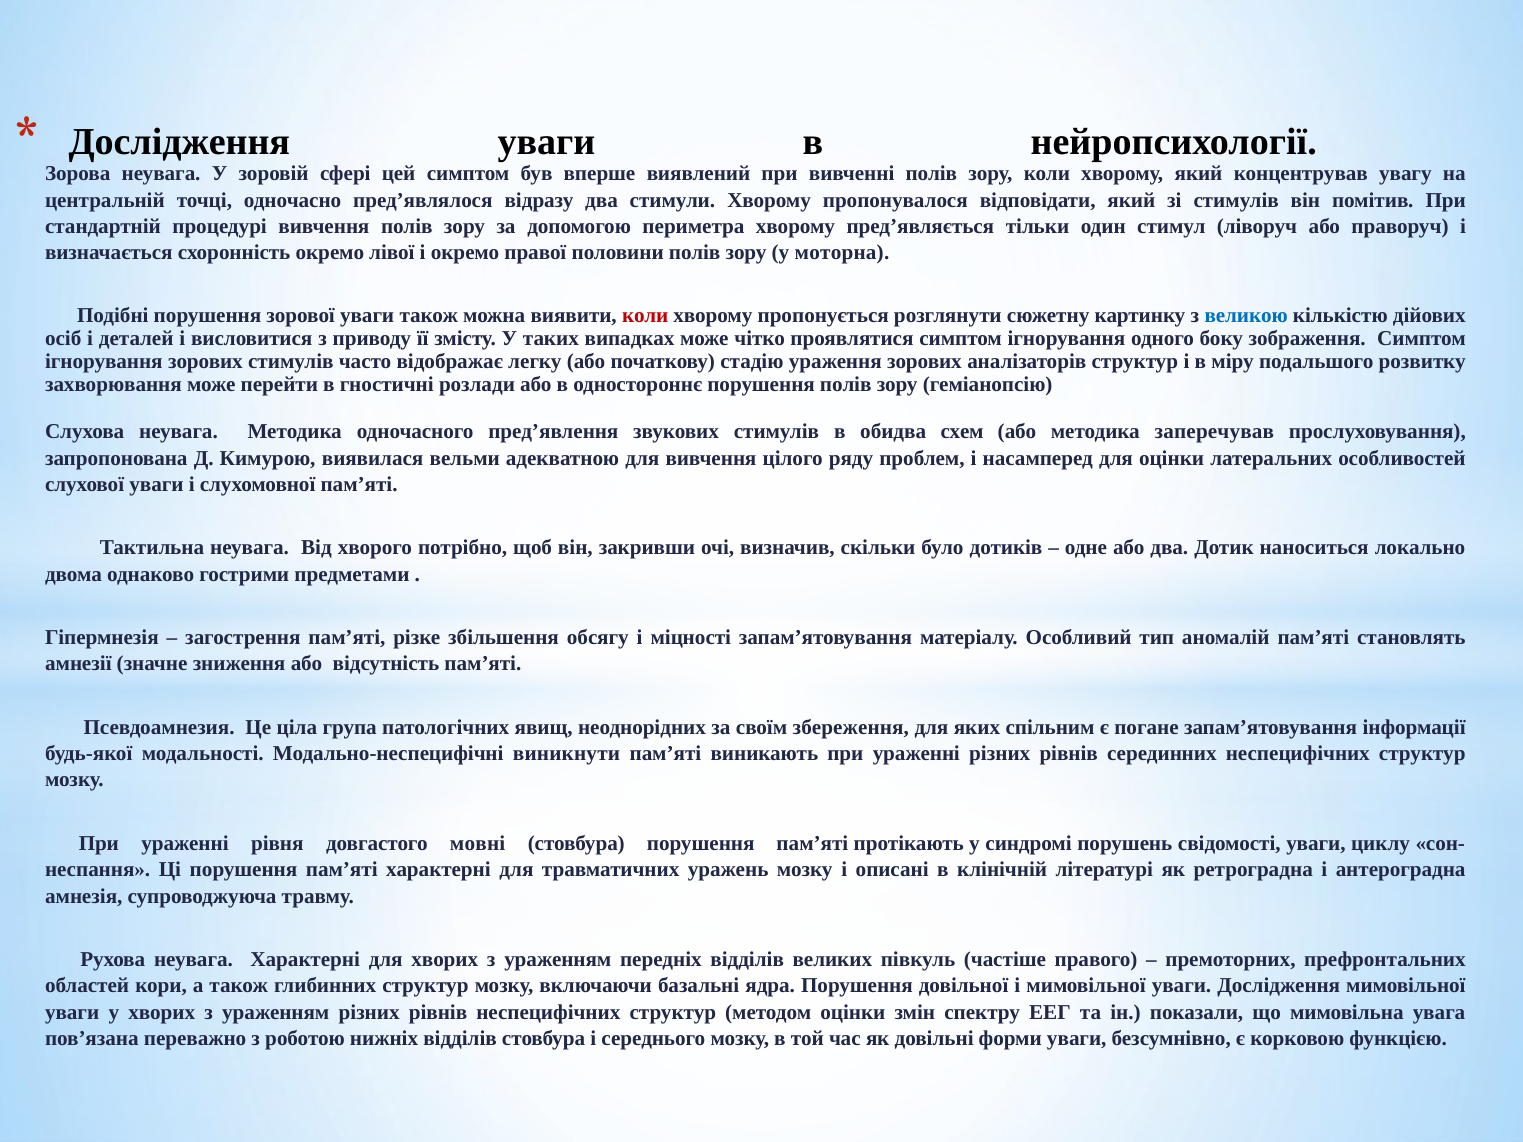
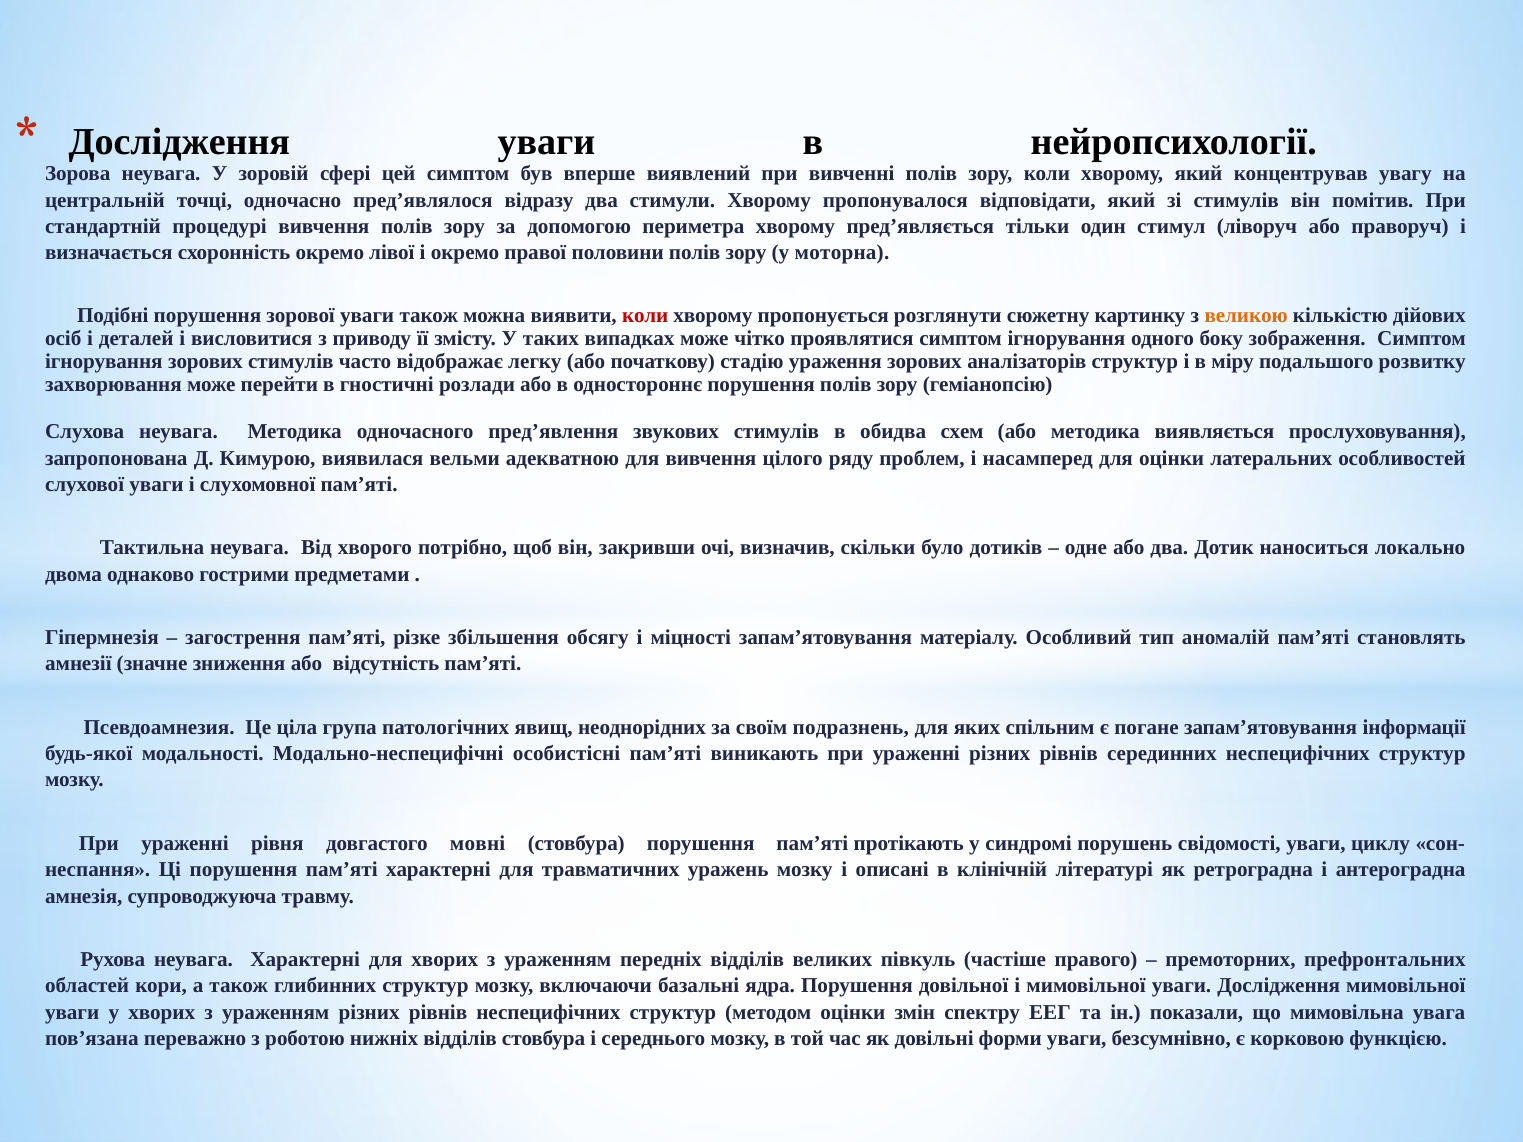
великою colour: blue -> orange (1246, 315)
заперечував: заперечував -> виявляється (1215, 432)
збереження: збереження -> подразнень (851, 728)
виникнути: виникнути -> особистісні (567, 754)
